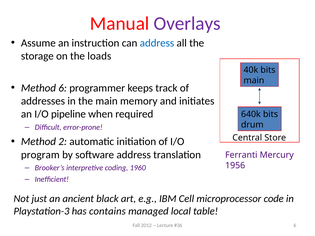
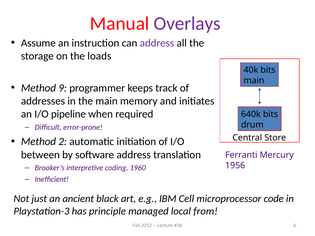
address colour: blue -> purple (157, 43)
Method 6: 6 -> 9 (63, 88)
program: program -> between (40, 155)
contains: contains -> principle (107, 211)
table: table -> from (206, 211)
